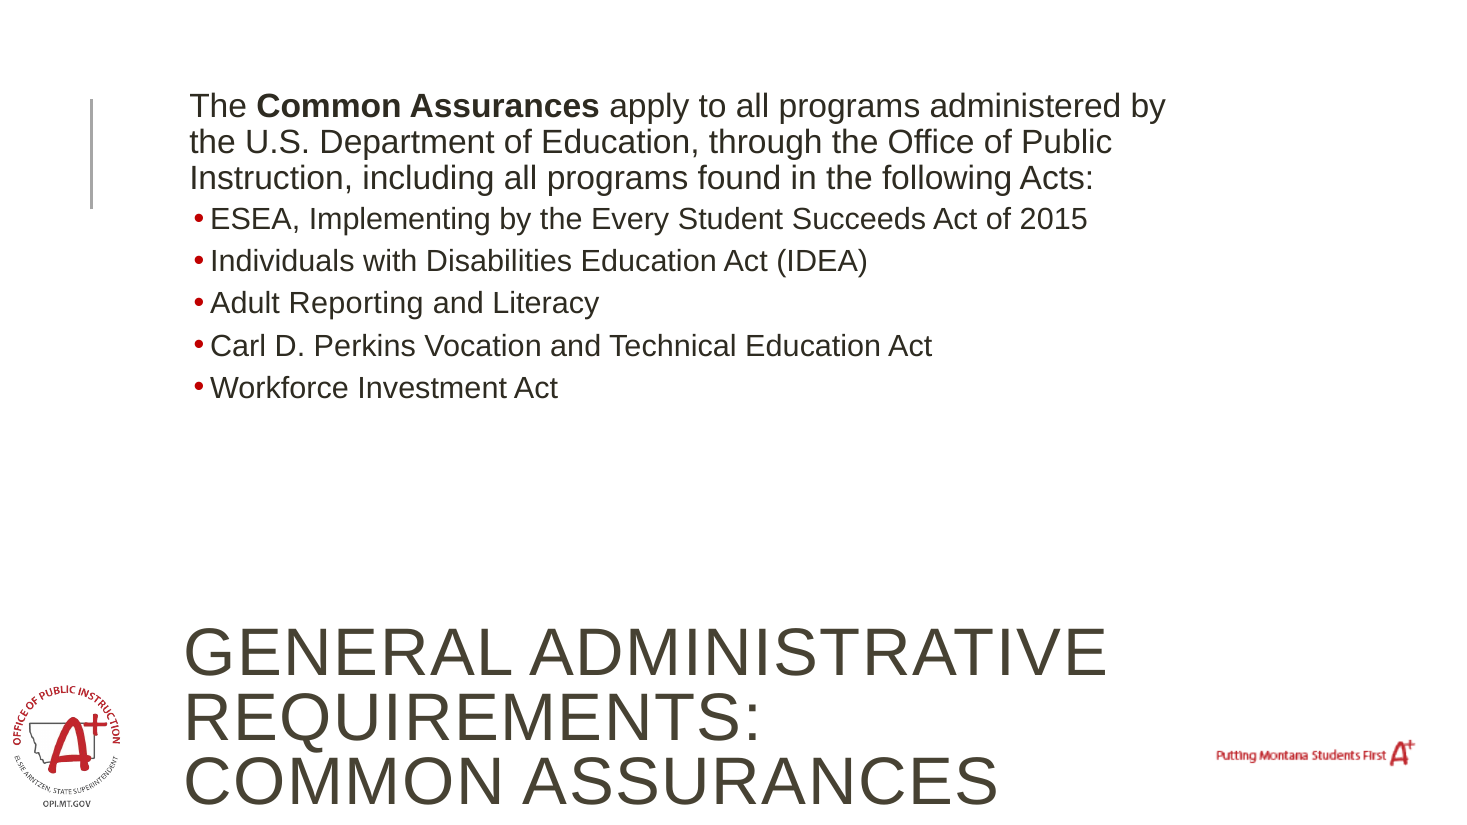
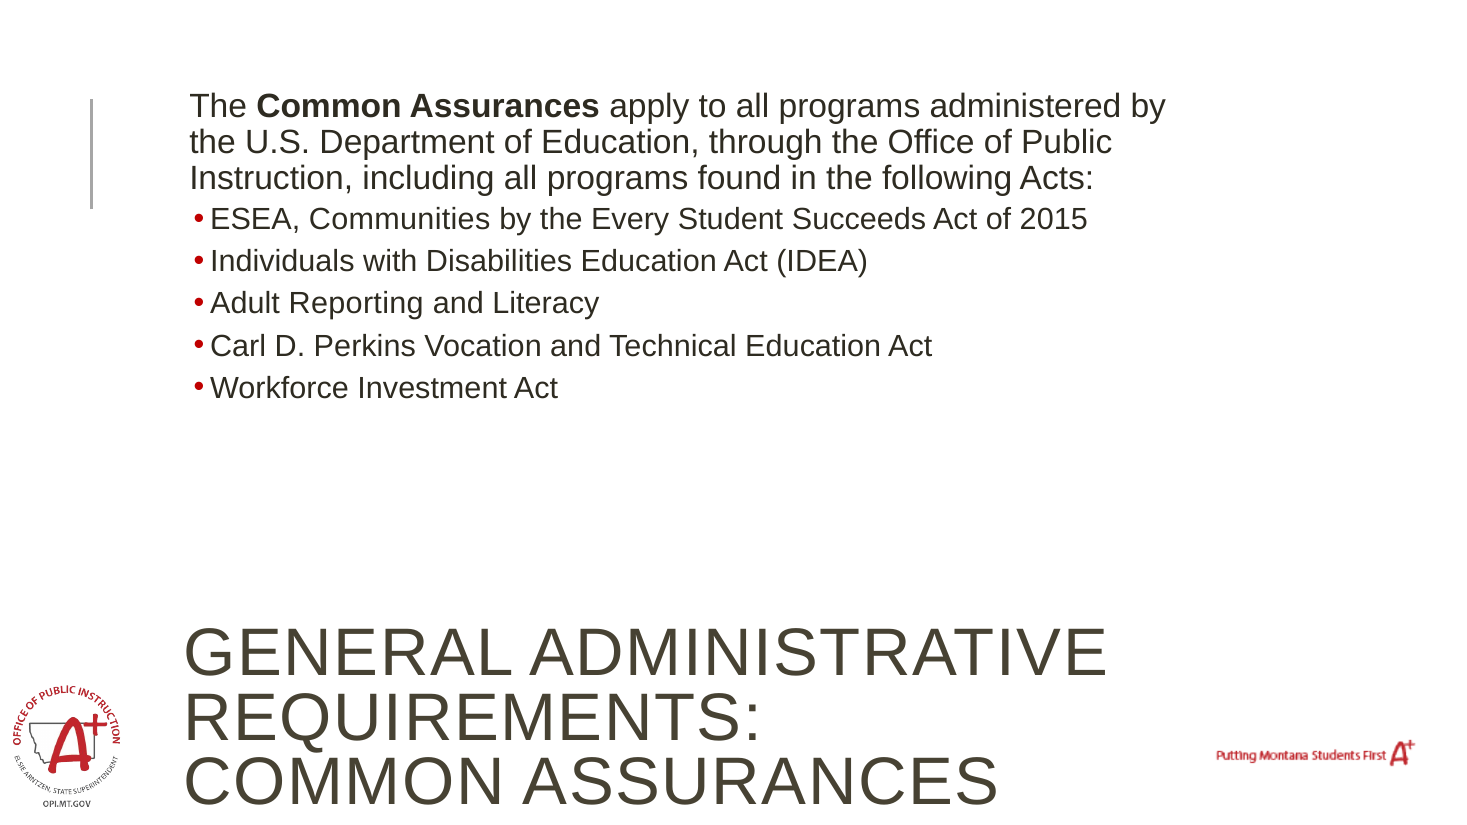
Implementing: Implementing -> Communities (400, 219)
